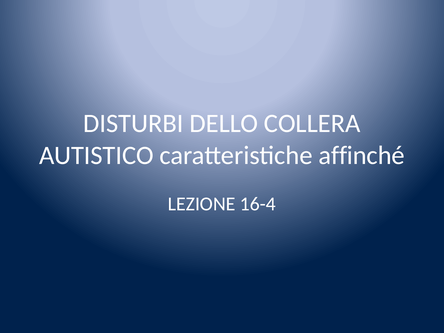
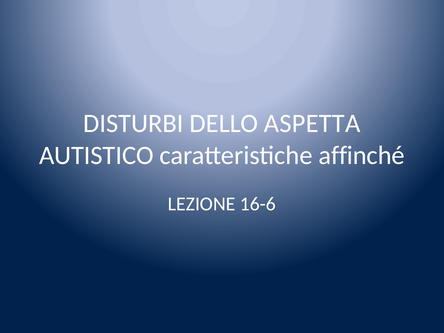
COLLERA: COLLERA -> ASPETTA (312, 123)
16-4: 16-4 -> 16-6 (258, 204)
